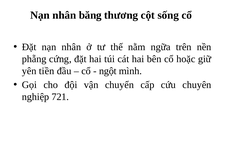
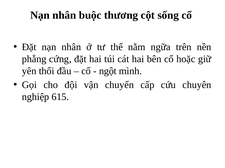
băng: băng -> buộc (90, 15)
tiền: tiền -> thổi (47, 71)
721: 721 -> 615 (60, 97)
